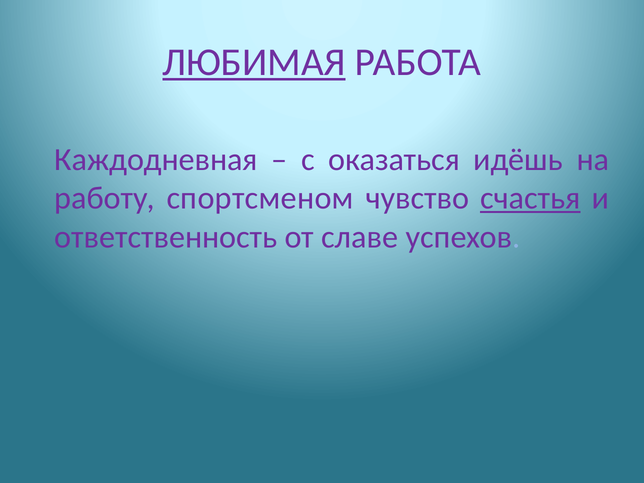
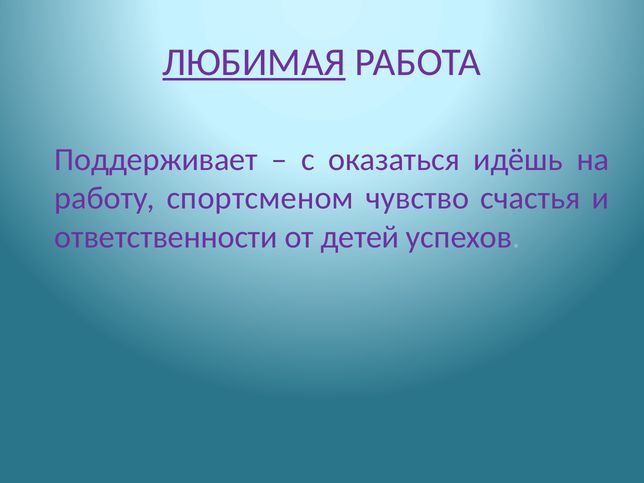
Каждодневная: Каждодневная -> Поддерживает (156, 160)
счастья underline: present -> none (530, 198)
ответственность: ответственность -> ответственности (166, 237)
славе: славе -> детей (360, 237)
